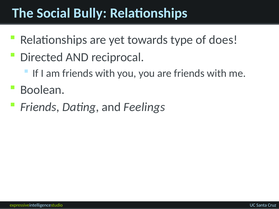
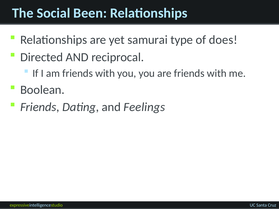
Bully: Bully -> Been (90, 13)
towards: towards -> samurai (148, 40)
